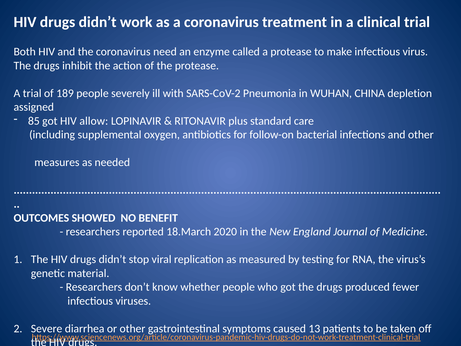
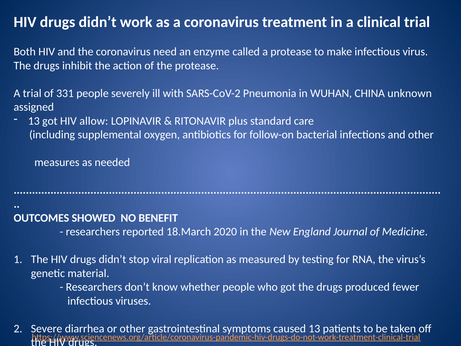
189: 189 -> 331 (65, 93)
depletion: depletion -> unknown (410, 93)
85: 85 -> 13 (34, 121)
